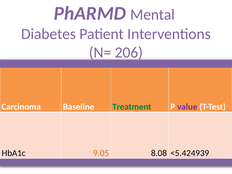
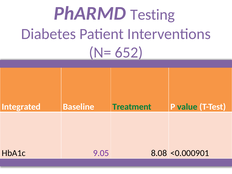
Mental: Mental -> Testing (153, 15)
206: 206 -> 652 (129, 53)
Carcinoma: Carcinoma -> Integrated (21, 107)
value colour: purple -> green (187, 107)
9.05 colour: orange -> purple (101, 153)
<5.424939: <5.424939 -> <0.000901 (190, 153)
